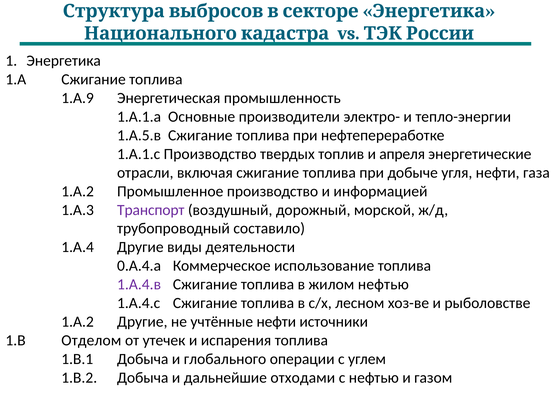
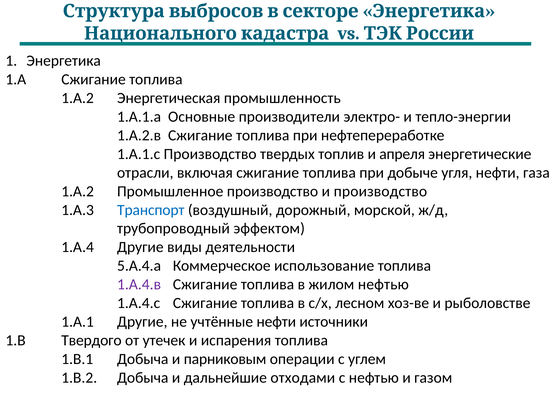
1.А.9: 1.А.9 -> 1.А.2 (78, 98)
1.А.5.в: 1.А.5.в -> 1.А.2.в (139, 135)
и информацией: информацией -> производство (380, 191)
Транспорт colour: purple -> blue (151, 210)
составило: составило -> эффектом (269, 228)
0.А.4.а: 0.А.4.а -> 5.А.4.а (139, 265)
1.А.2: 1.А.2 -> 1.А.1 (78, 321)
Отделом: Отделом -> Твердого (91, 340)
глобального: глобального -> парниковым (225, 359)
